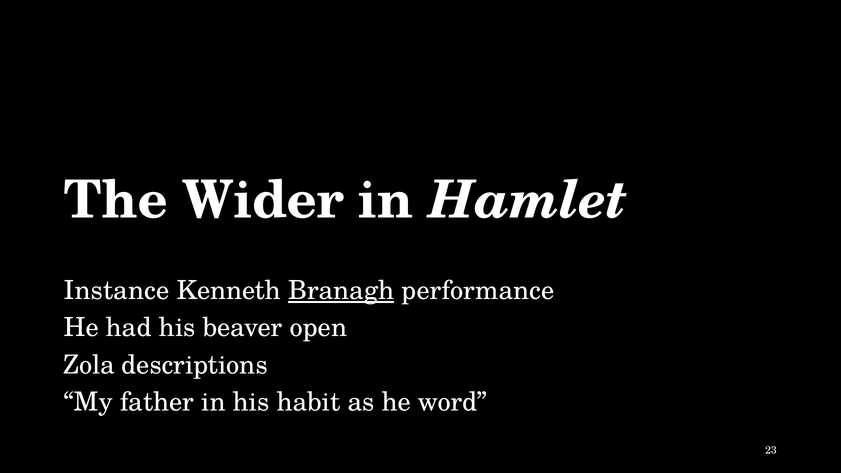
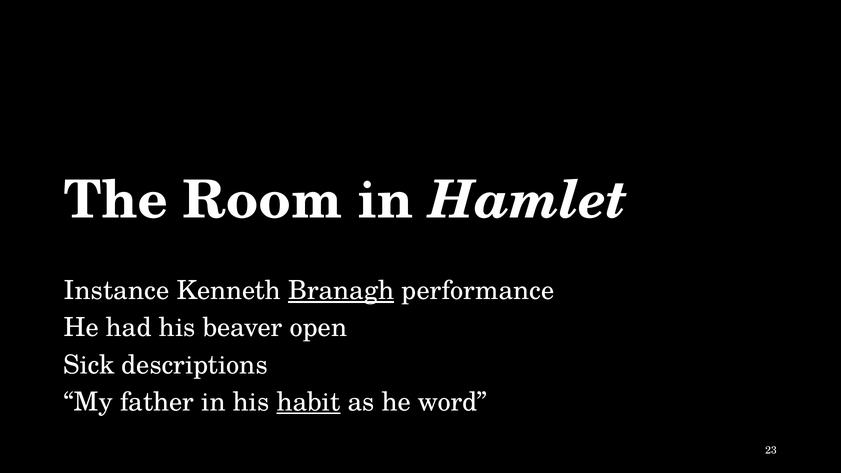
Wider: Wider -> Room (263, 200)
Zola: Zola -> Sick (89, 365)
habit underline: none -> present (308, 402)
